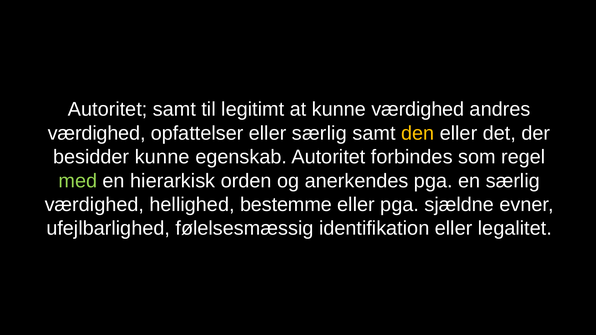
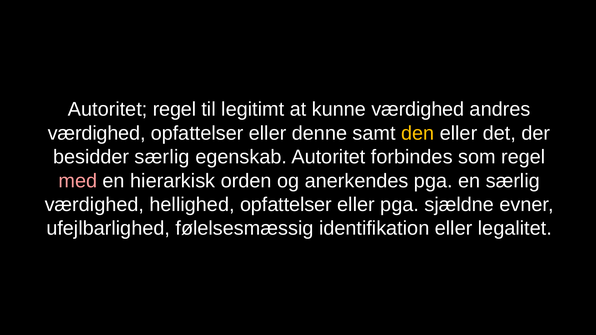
Autoritet samt: samt -> regel (174, 109)
eller særlig: særlig -> denne (320, 133)
besidder kunne: kunne -> særlig (162, 157)
med colour: light green -> pink (78, 181)
hellighed bestemme: bestemme -> opfattelser (286, 205)
